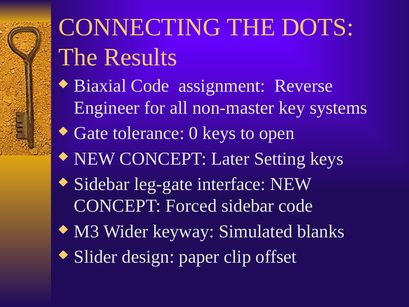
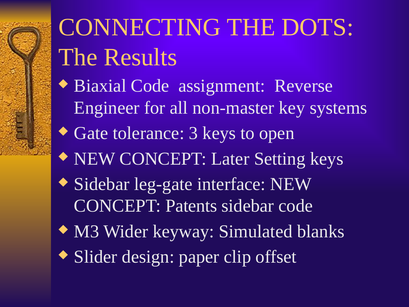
0: 0 -> 3 (194, 133)
Forced: Forced -> Patents (191, 206)
